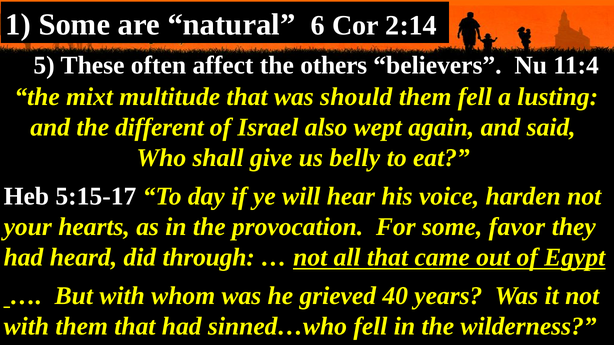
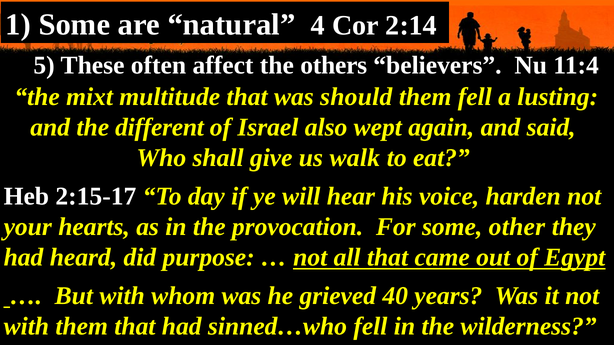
6: 6 -> 4 (318, 25)
belly: belly -> walk (355, 158)
5:15-17: 5:15-17 -> 2:15-17 (96, 196)
favor: favor -> other (517, 227)
through: through -> purpose (209, 258)
